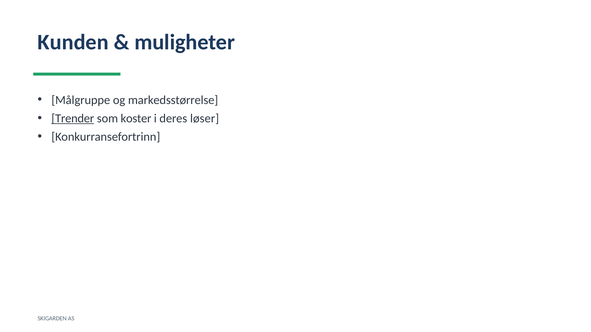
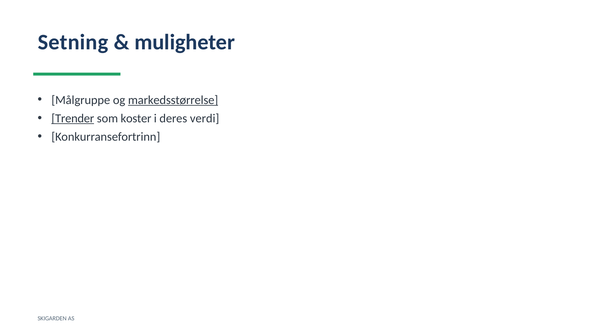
Kunden: Kunden -> Setning (73, 42)
markedsstørrelse underline: none -> present (173, 100)
løser: løser -> verdi (205, 119)
